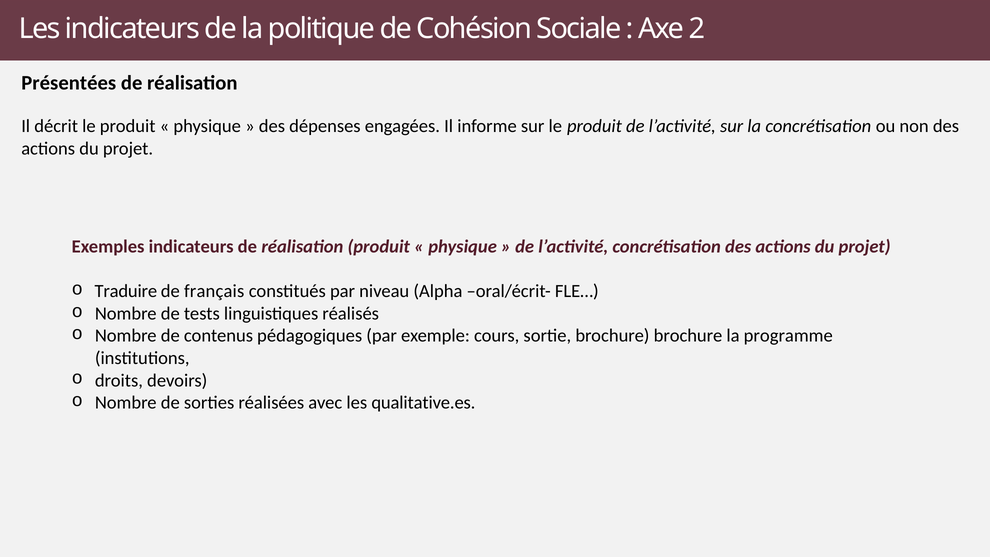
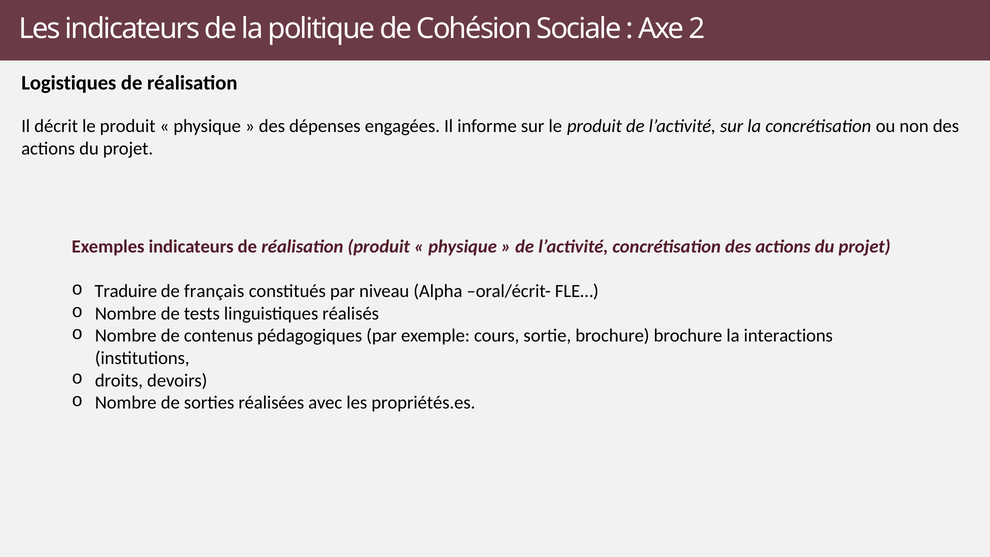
Présentées: Présentées -> Logistiques (69, 83)
programme: programme -> interactions (788, 336)
qualitative.es: qualitative.es -> propriétés.es (423, 403)
